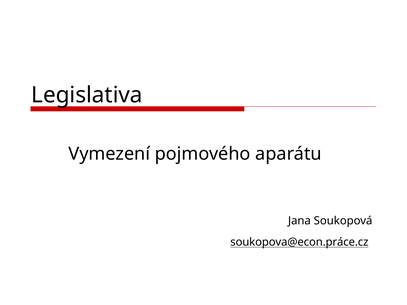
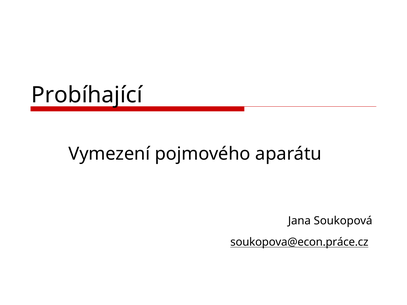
Legislativa: Legislativa -> Probíhající (87, 95)
